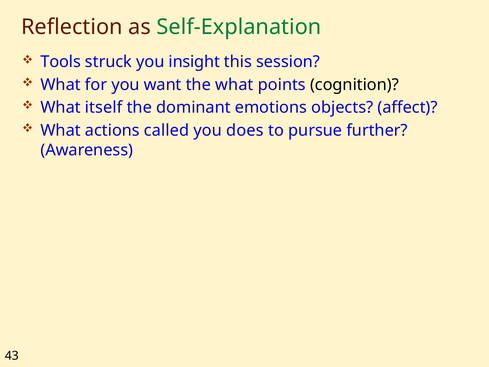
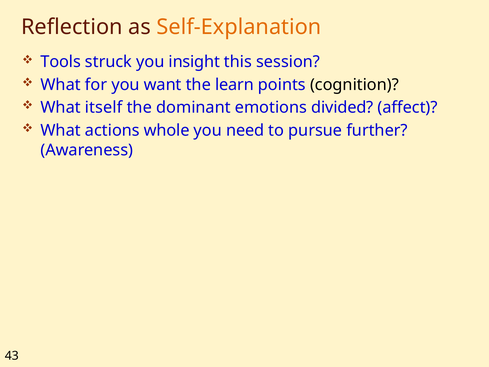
Self-Explanation colour: green -> orange (239, 27)
the what: what -> learn (234, 85)
objects: objects -> divided (342, 108)
called: called -> whole (167, 130)
does: does -> need (245, 130)
